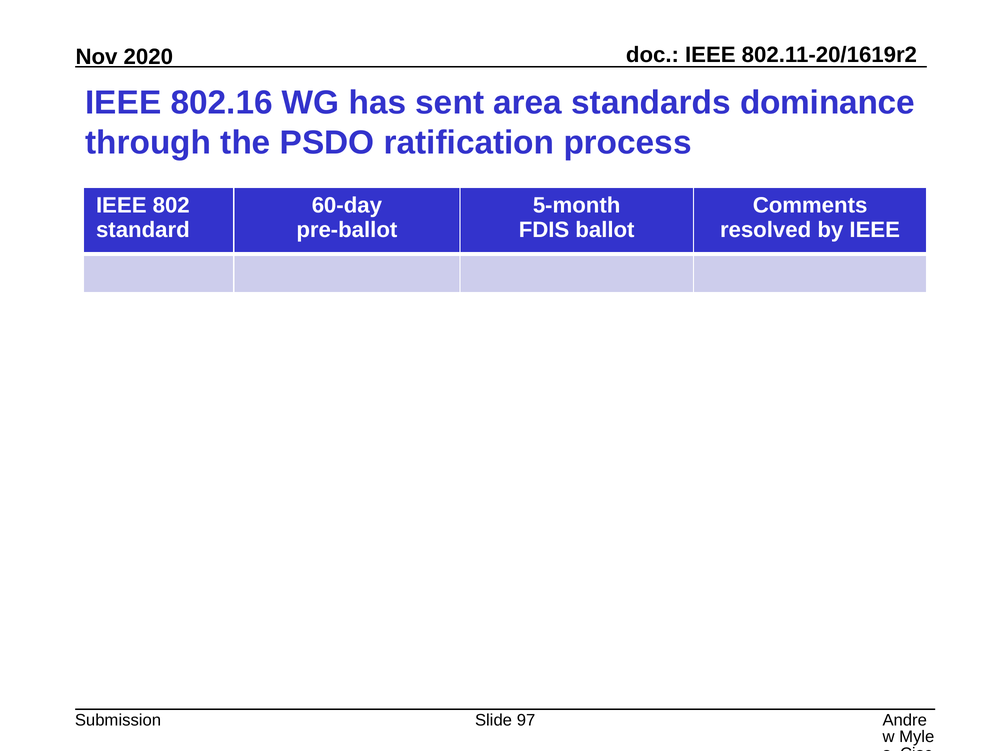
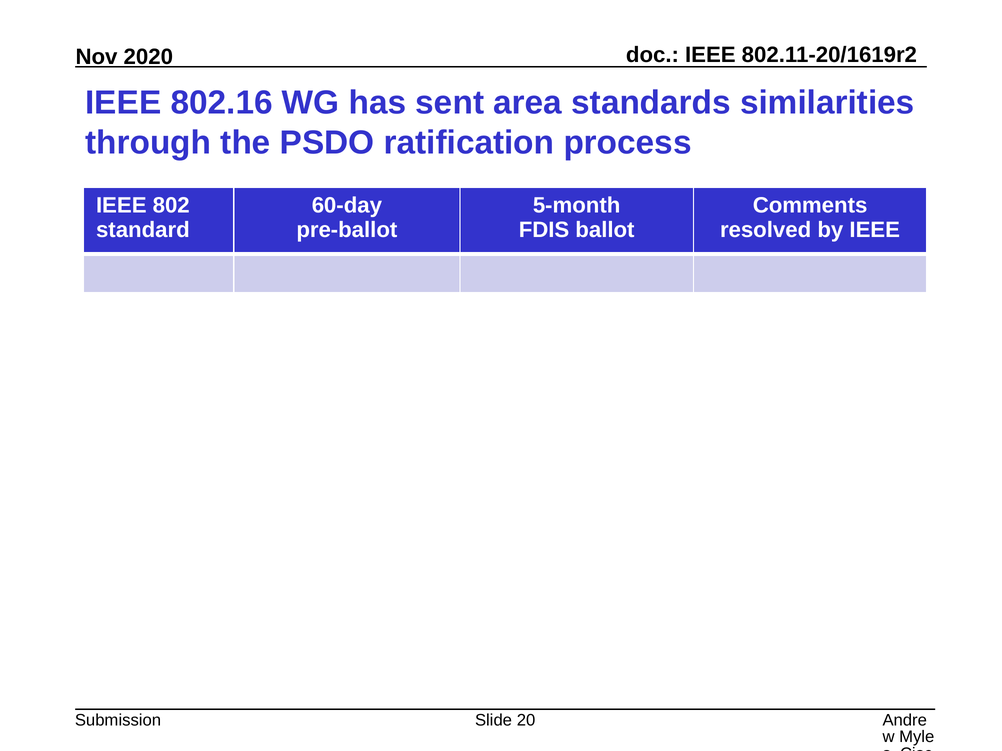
dominance: dominance -> similarities (827, 103)
97: 97 -> 20 (526, 721)
